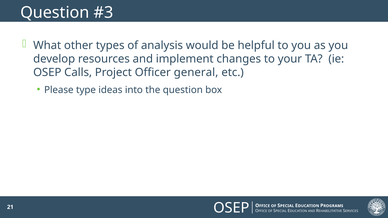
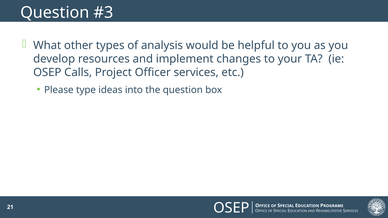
Officer general: general -> services (196, 73)
